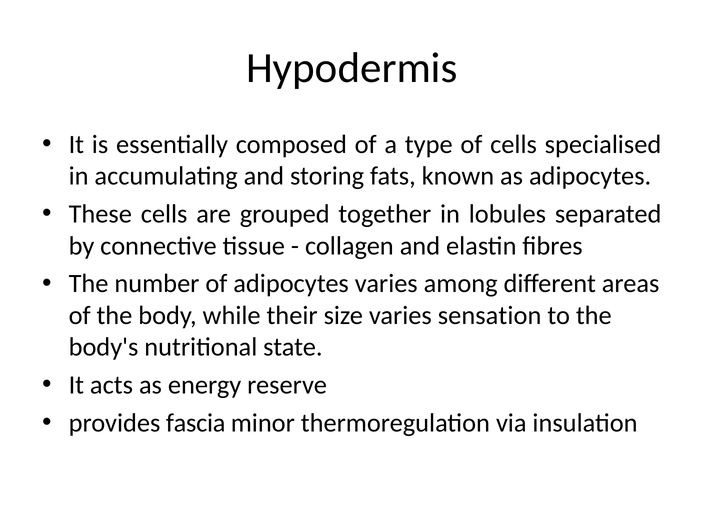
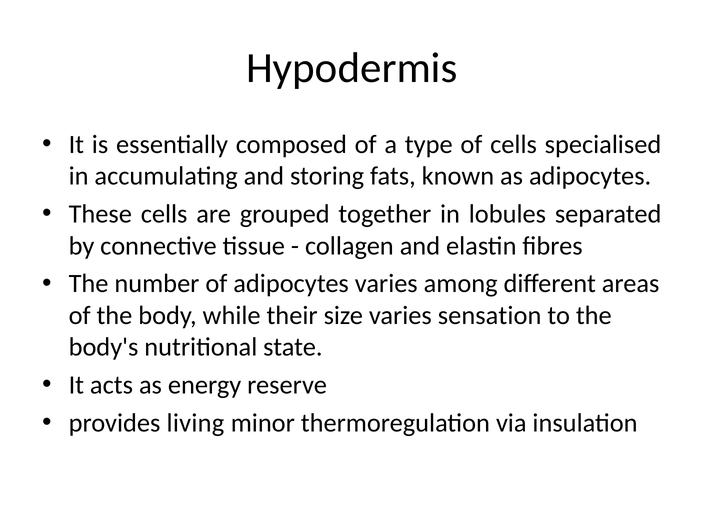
fascia: fascia -> living (195, 423)
